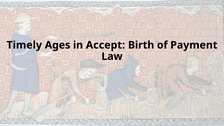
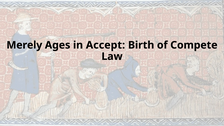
Timely: Timely -> Merely (24, 45)
Payment: Payment -> Compete (194, 45)
